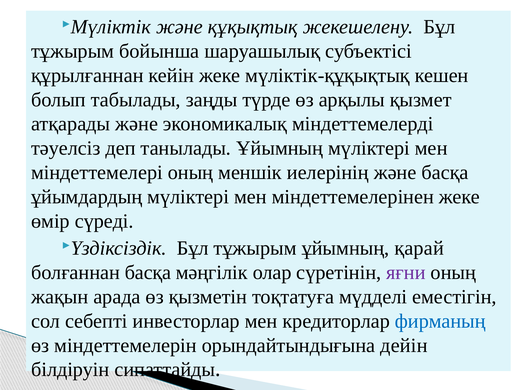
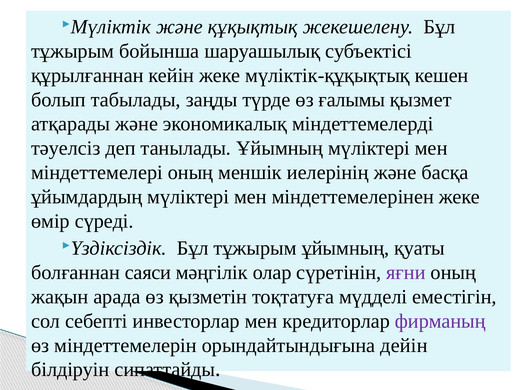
арқылы: арқылы -> ғалымы (352, 100)
қарай: қарай -> қуаты (419, 249)
болғаннан басқа: басқа -> саяси (148, 273)
фирманың colour: blue -> purple (440, 322)
